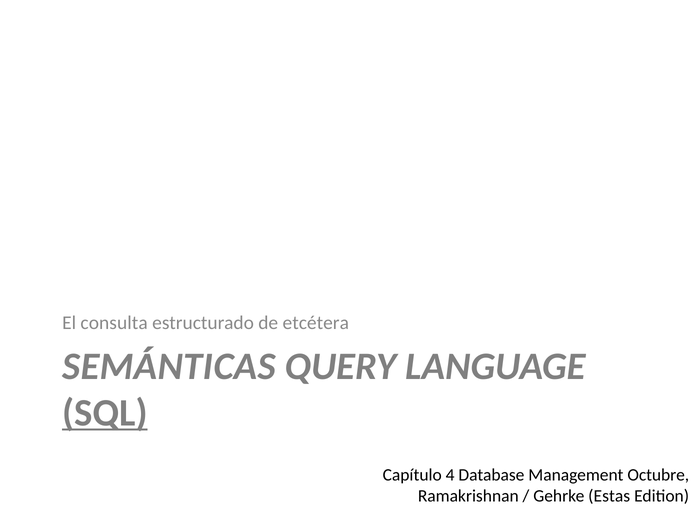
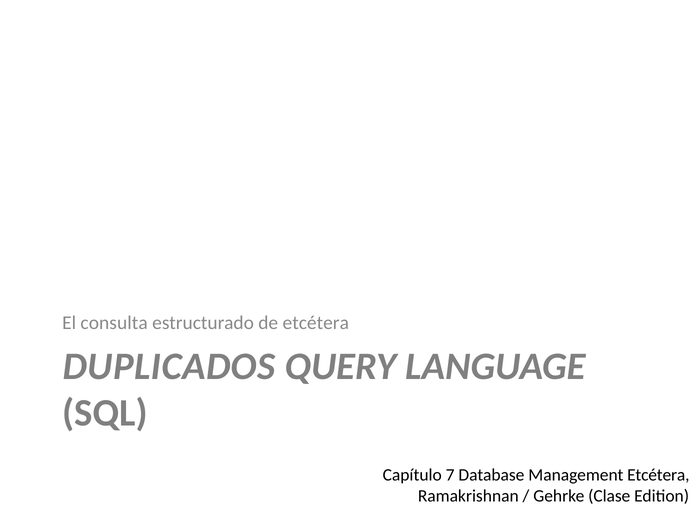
SEMÁNTICAS: SEMÁNTICAS -> DUPLICADOS (169, 366)
SQL underline: present -> none (105, 413)
4: 4 -> 7 (450, 475)
Management Octubre: Octubre -> Etcétera (658, 475)
Estas: Estas -> Clase (609, 496)
